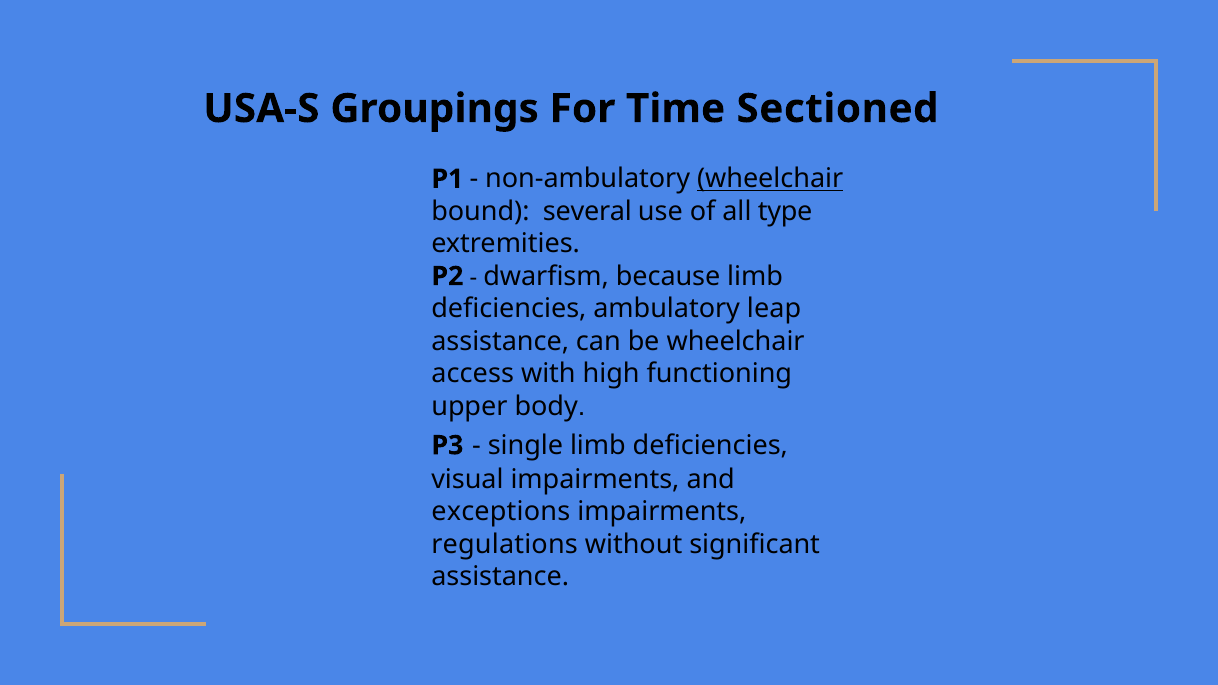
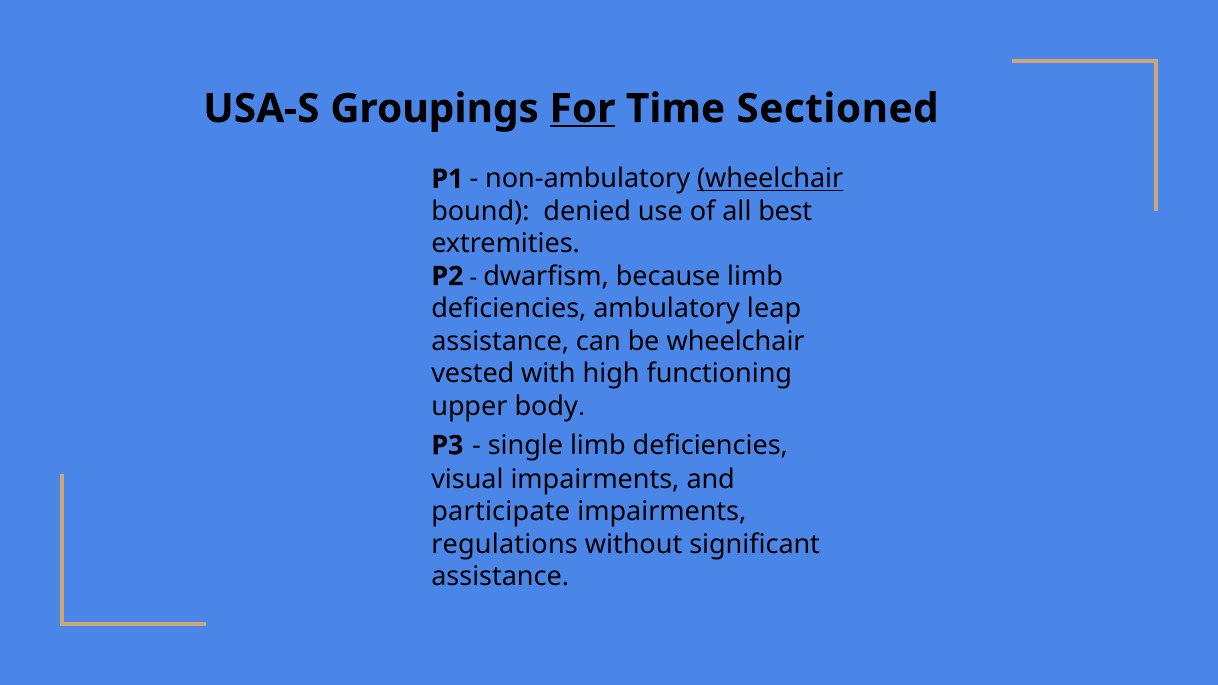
For underline: none -> present (583, 109)
several: several -> denied (587, 211)
type: type -> best (785, 211)
access: access -> vested (473, 374)
exceptions: exceptions -> participate (501, 512)
